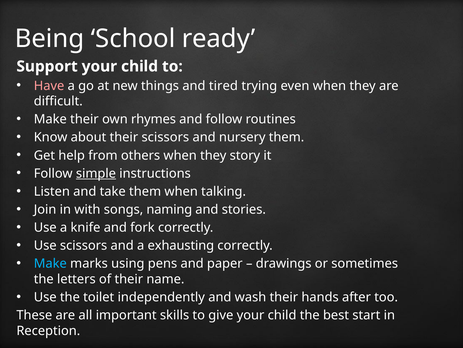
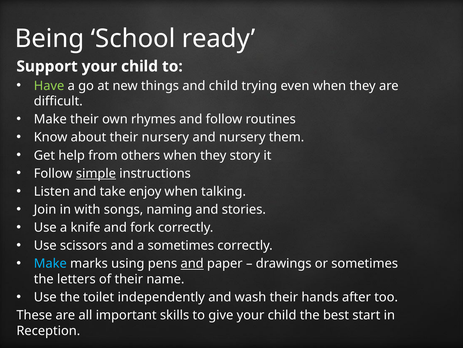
Have colour: pink -> light green (49, 86)
and tired: tired -> child (223, 86)
their scissors: scissors -> nursery (165, 137)
take them: them -> enjoy (145, 191)
a exhausting: exhausting -> sometimes (181, 245)
and underline: none -> present (192, 263)
